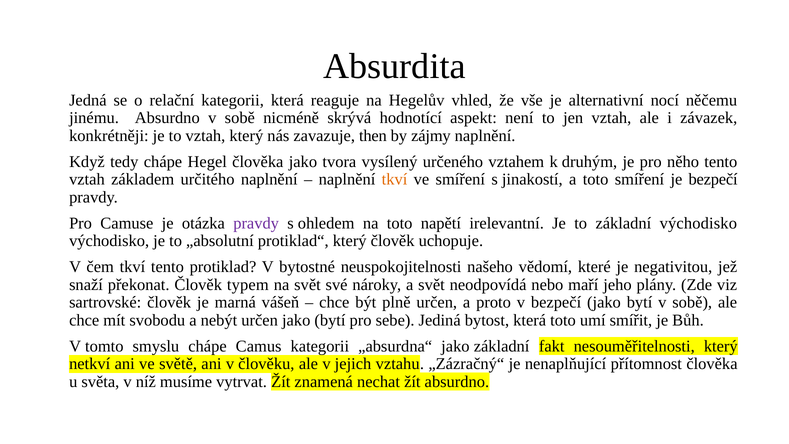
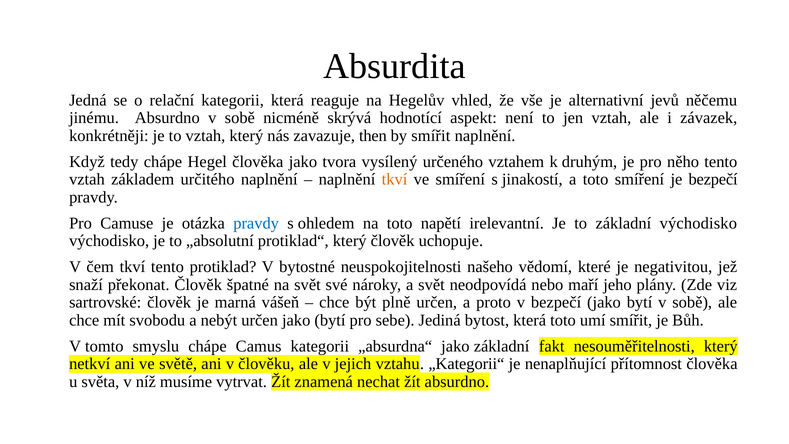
nocí: nocí -> jevů (665, 100)
by zájmy: zájmy -> smířit (431, 136)
pravdy colour: purple -> blue (256, 223)
typem: typem -> špatné (248, 285)
„Zázračný“: „Zázračný“ -> „Kategorii“ (466, 364)
